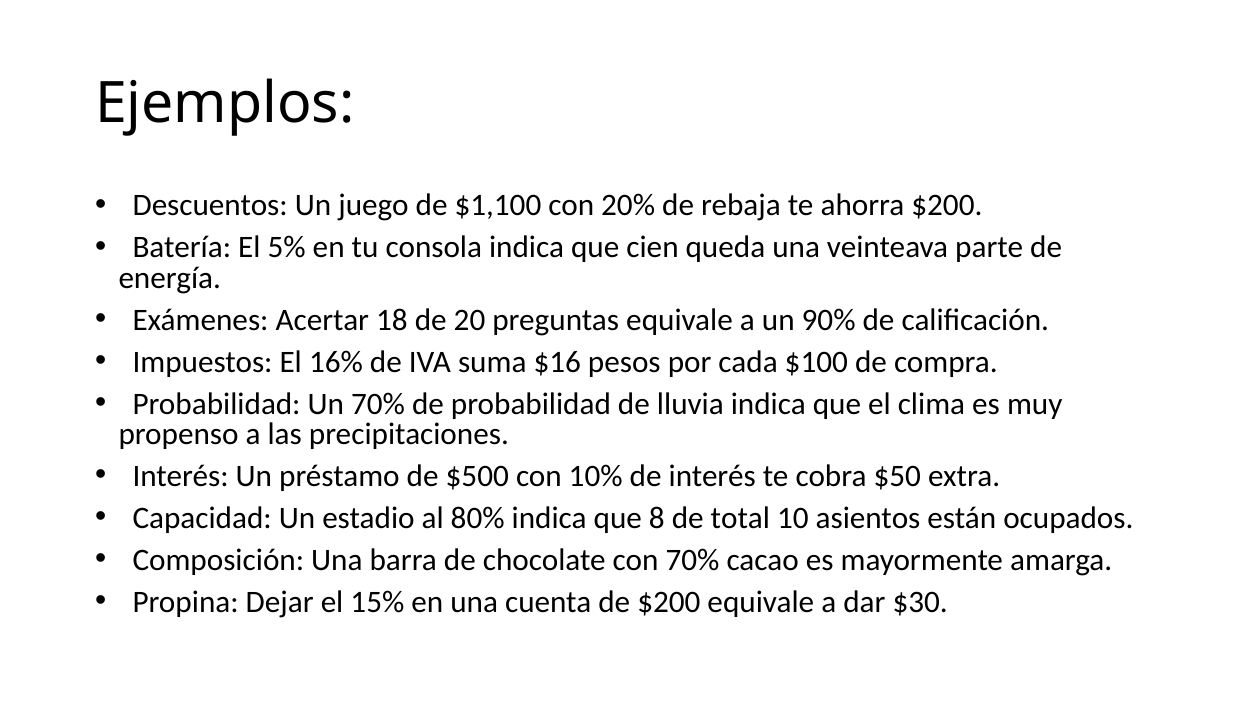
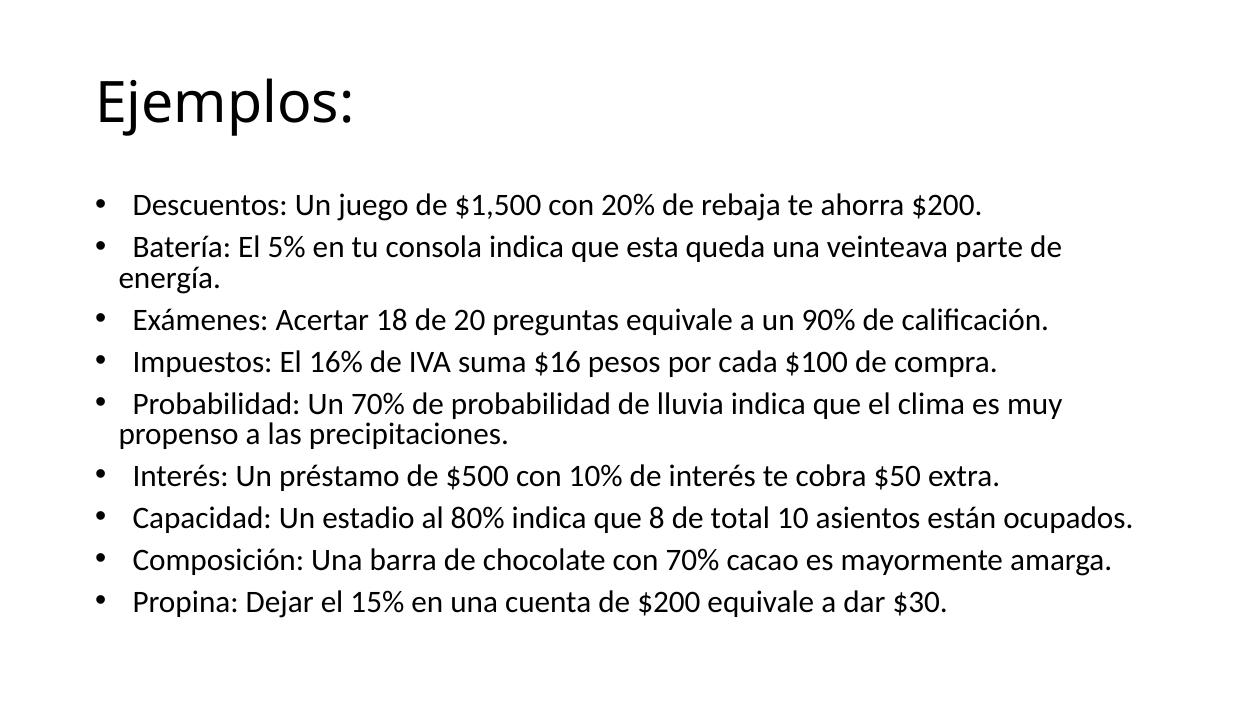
$1,100: $1,100 -> $1,500 (498, 205)
cien: cien -> esta (653, 248)
